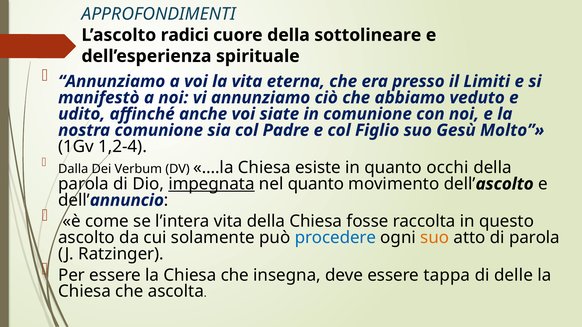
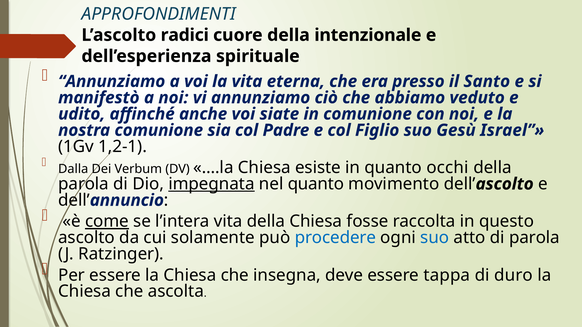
sottolineare: sottolineare -> intenzionale (368, 35)
Limiti: Limiti -> Santo (487, 81)
Molto: Molto -> Israel (512, 130)
1,2-4: 1,2-4 -> 1,2-1 (123, 147)
come underline: none -> present (107, 222)
suo colour: orange -> blue (435, 238)
delle: delle -> duro (513, 275)
